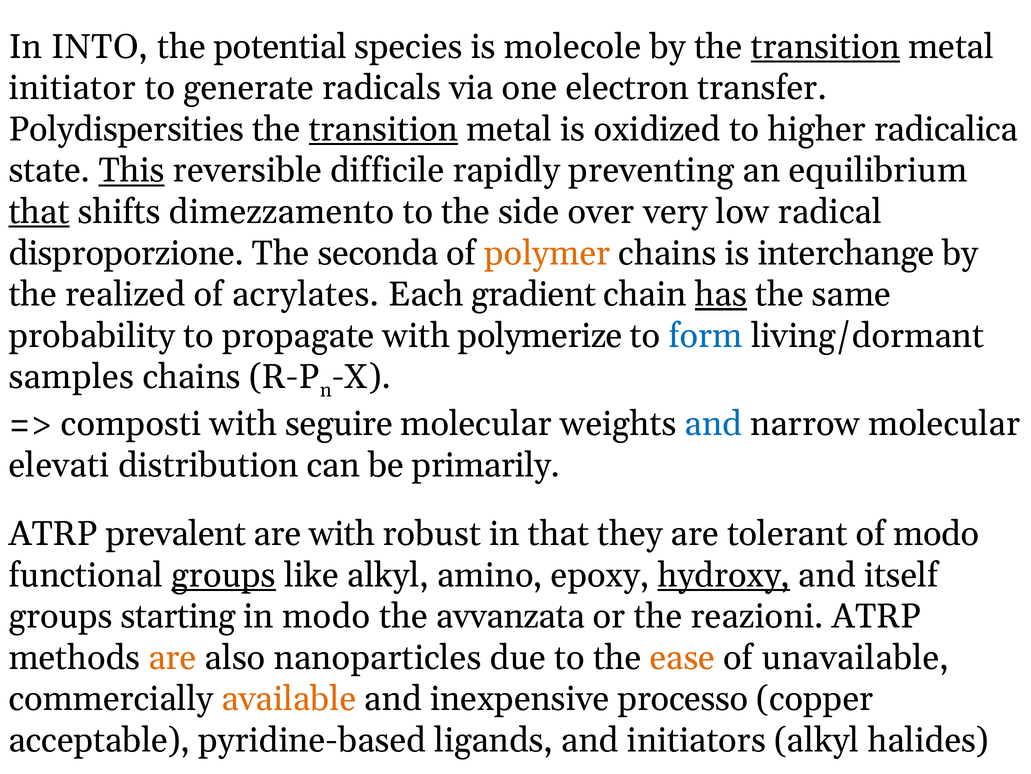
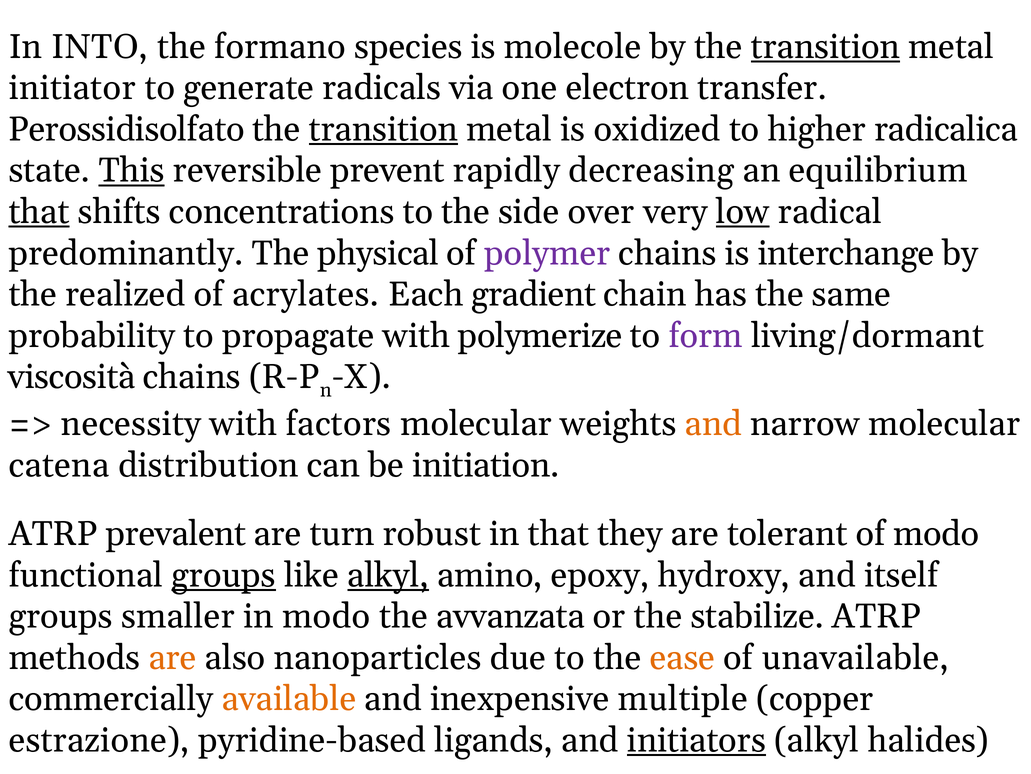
potential: potential -> formano (280, 47)
Polydispersities: Polydispersities -> Perossidisolfato (126, 129)
difficile: difficile -> prevent (387, 170)
preventing: preventing -> decreasing (651, 170)
dimezzamento: dimezzamento -> concentrations (282, 212)
low underline: none -> present (743, 212)
disproporzione: disproporzione -> predominantly (126, 253)
seconda: seconda -> physical (378, 253)
polymer colour: orange -> purple (547, 253)
has underline: present -> none (721, 294)
form colour: blue -> purple (706, 335)
samples: samples -> viscosità (72, 377)
composti: composti -> necessity (131, 424)
seguire: seguire -> factors (339, 424)
and colour: blue -> orange (713, 424)
elevati: elevati -> catena (59, 465)
primarily: primarily -> initiation (486, 465)
are with: with -> turn (342, 534)
alkyl underline: none -> present (388, 575)
hydroxy underline: present -> none (724, 575)
starting: starting -> smaller (178, 616)
reazioni: reazioni -> stabilize (757, 616)
processo: processo -> multiple (683, 698)
acceptable: acceptable -> estrazione (99, 740)
initiators underline: none -> present (696, 740)
